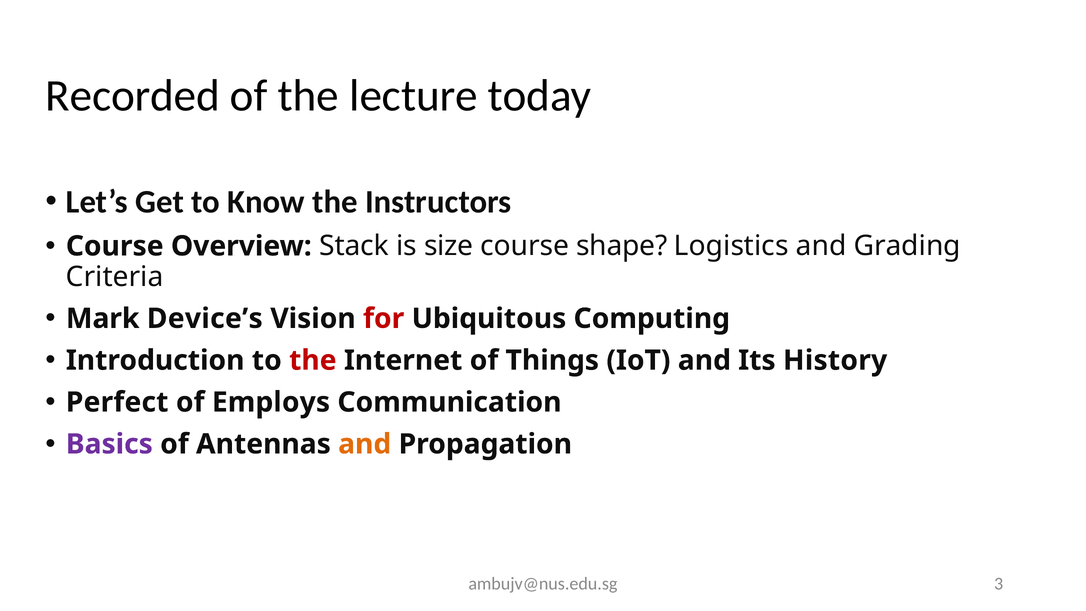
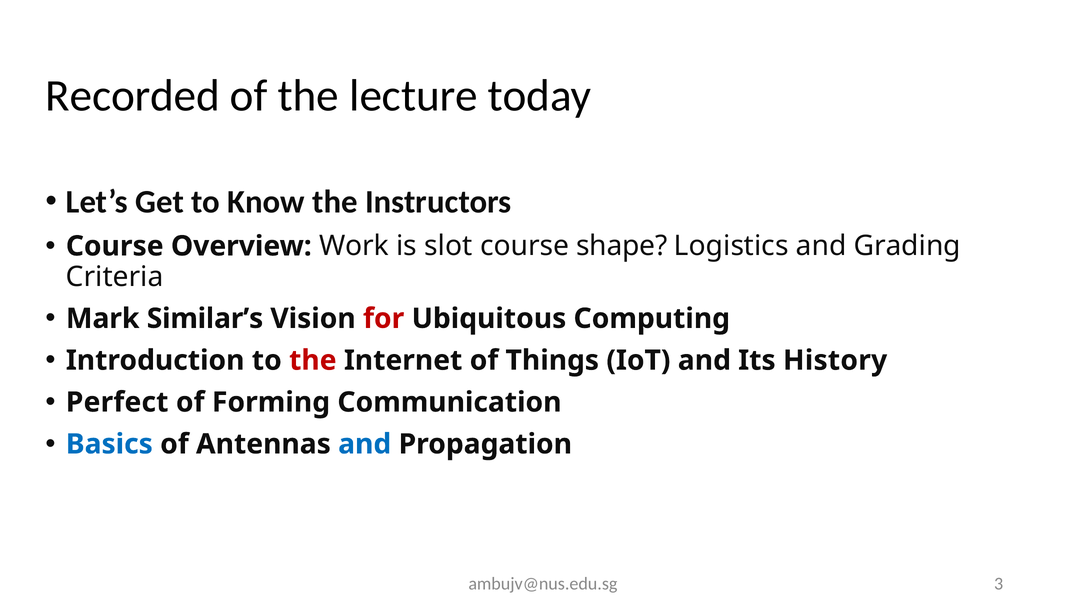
Stack: Stack -> Work (354, 246)
size: size -> slot (448, 246)
Device’s: Device’s -> Similar’s (205, 318)
Employs: Employs -> Forming (271, 402)
Basics colour: purple -> blue (109, 444)
and colour: orange -> blue (365, 444)
